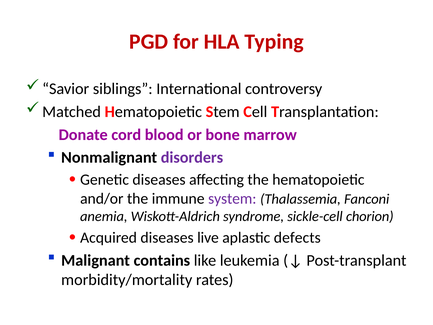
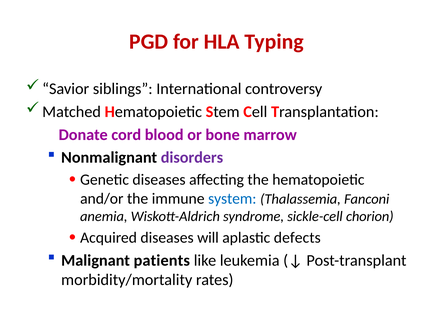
system colour: purple -> blue (232, 198)
live: live -> will (208, 238)
contains: contains -> patients (162, 260)
